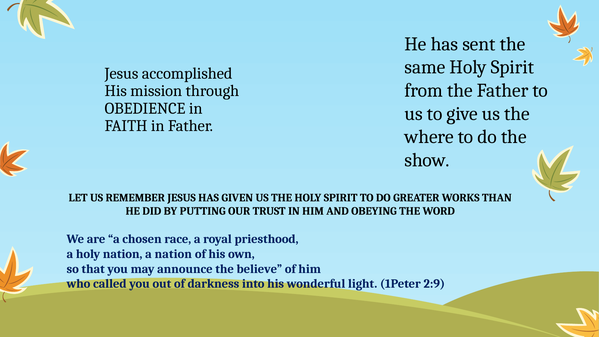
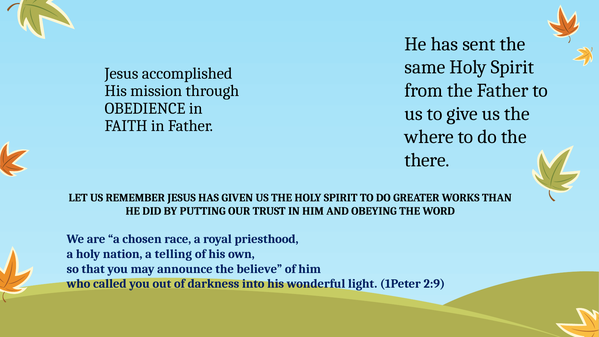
show: show -> there (427, 160)
a nation: nation -> telling (173, 254)
